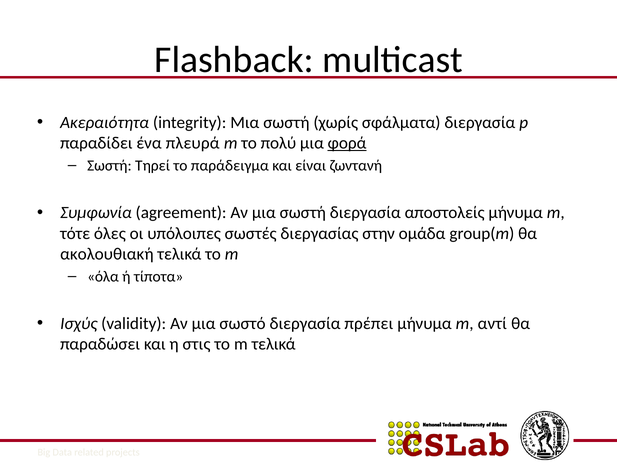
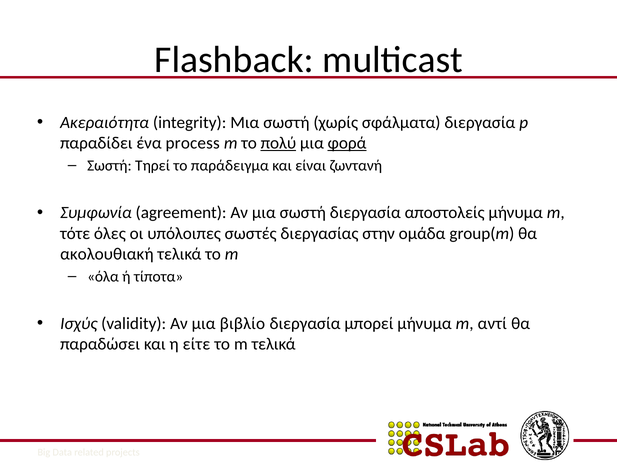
πλευρά: πλευρά -> process (193, 143)
πολύ underline: none -> present (278, 143)
σωστό: σωστό -> βιβλίο (242, 323)
πρέπει: πρέπει -> μπορεί (369, 323)
στις: στις -> είτε (196, 344)
